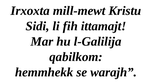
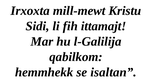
warajh: warajh -> isaltan (113, 72)
